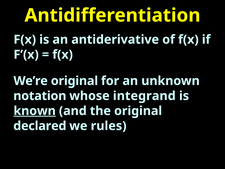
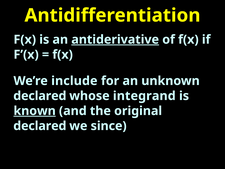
antiderivative underline: none -> present (115, 40)
We’re original: original -> include (74, 81)
notation: notation -> declared (40, 96)
rules: rules -> since (109, 126)
